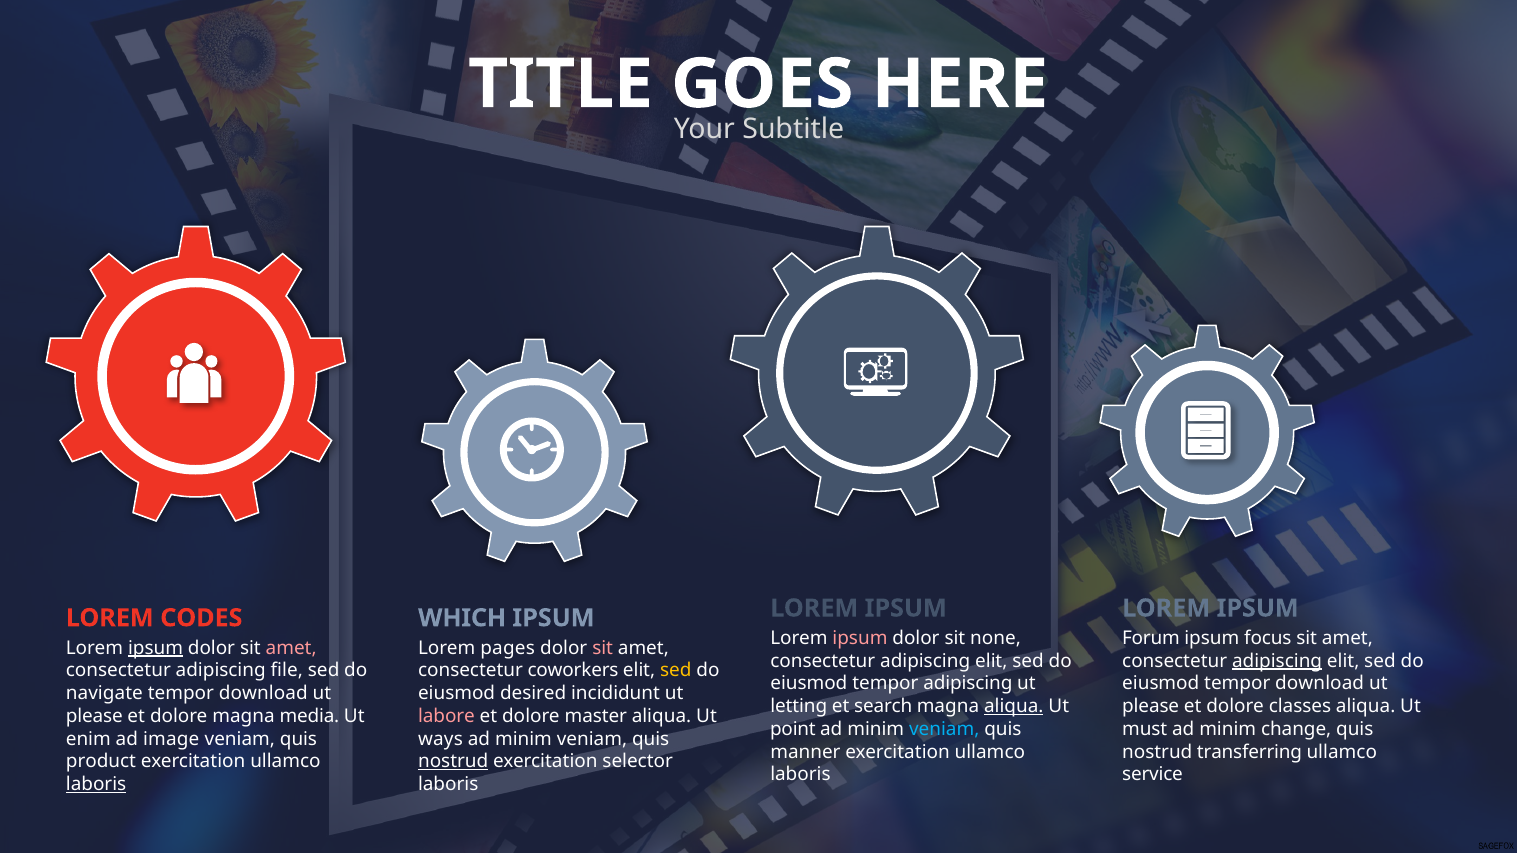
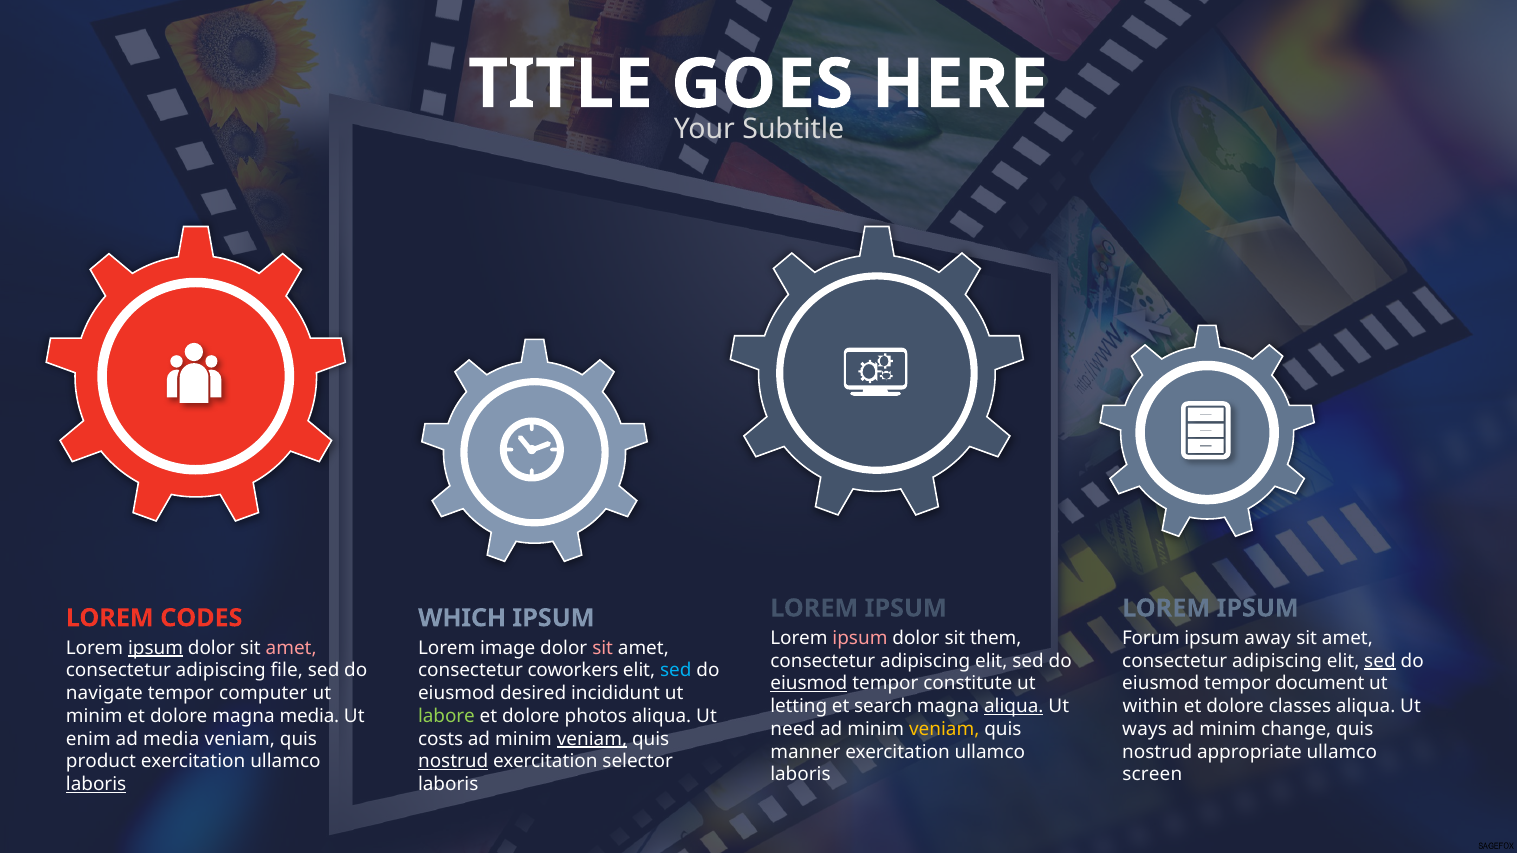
none: none -> them (996, 638)
focus: focus -> away (1268, 638)
pages: pages -> image (508, 648)
adipiscing underline: present -> none (1277, 661)
sed underline: none -> present (1380, 661)
sed colour: yellow -> light blue (676, 671)
eiusmod underline: none -> present (809, 684)
tempor adipiscing: adipiscing -> constitute (968, 684)
eiusmod tempor download: download -> document (1320, 684)
download: download -> computer (263, 694)
please: please -> within (1151, 707)
please: please -> minim (94, 716)
labore colour: pink -> light green (446, 716)
master: master -> photos (596, 716)
point: point -> need (793, 729)
veniam colour: light blue -> yellow (944, 729)
must: must -> ways (1145, 729)
ad image: image -> media (171, 739)
ways: ways -> costs (441, 739)
veniam underline: none -> present (592, 739)
transferring: transferring -> appropriate (1249, 752)
service: service -> screen (1152, 775)
